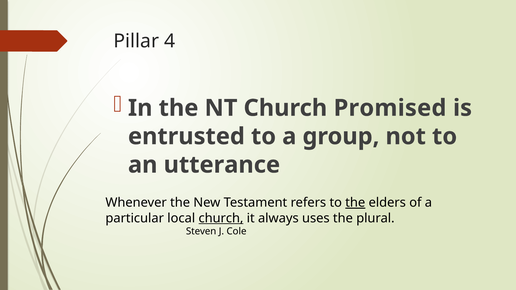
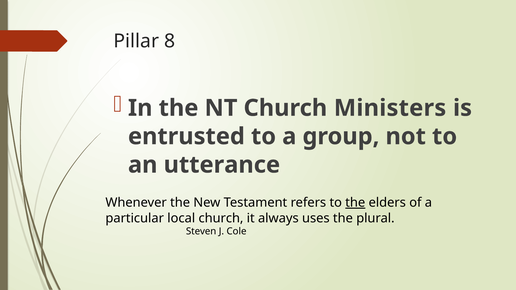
4: 4 -> 8 (170, 41)
Promised: Promised -> Ministers (390, 108)
church underline: present -> none (221, 218)
